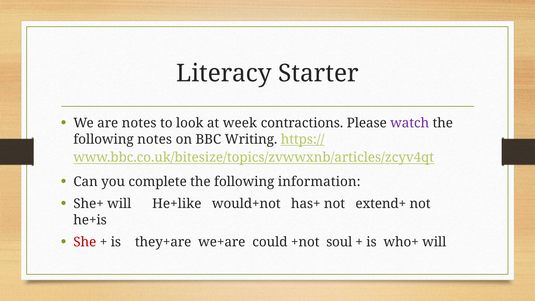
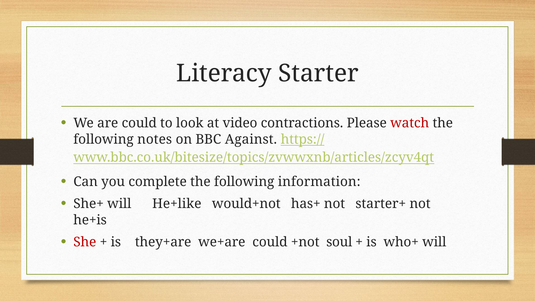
are notes: notes -> could (139, 123)
week: week -> video (240, 123)
watch colour: purple -> red (410, 123)
Writing: Writing -> Against (251, 139)
extend+: extend+ -> starter+ (381, 204)
